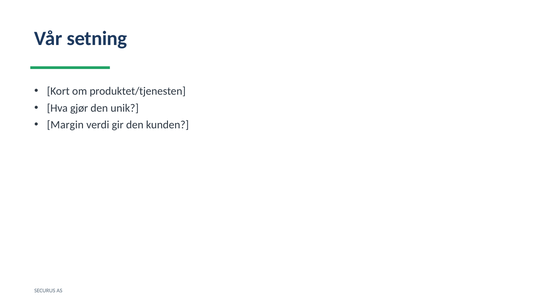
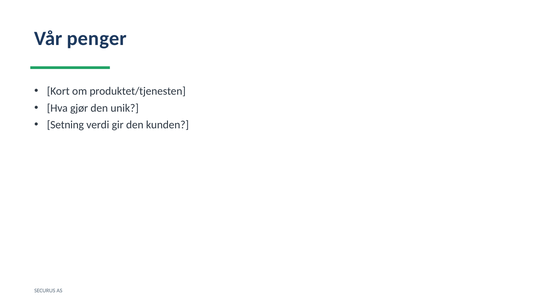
setning: setning -> penger (97, 38)
Margin: Margin -> Setning (65, 125)
